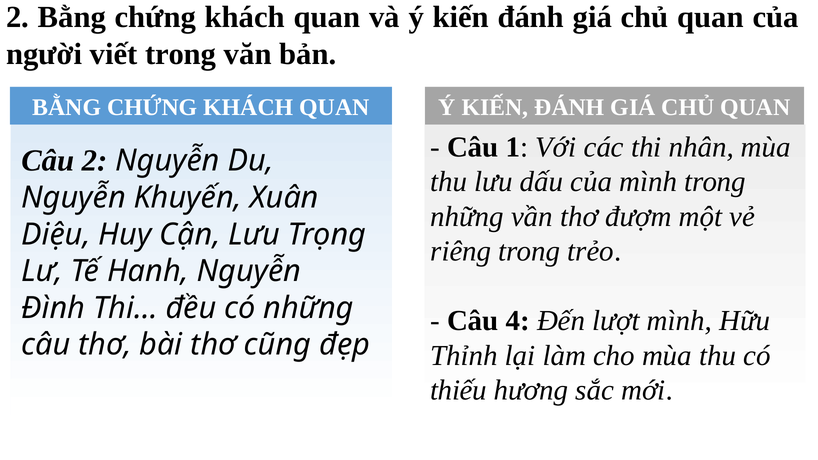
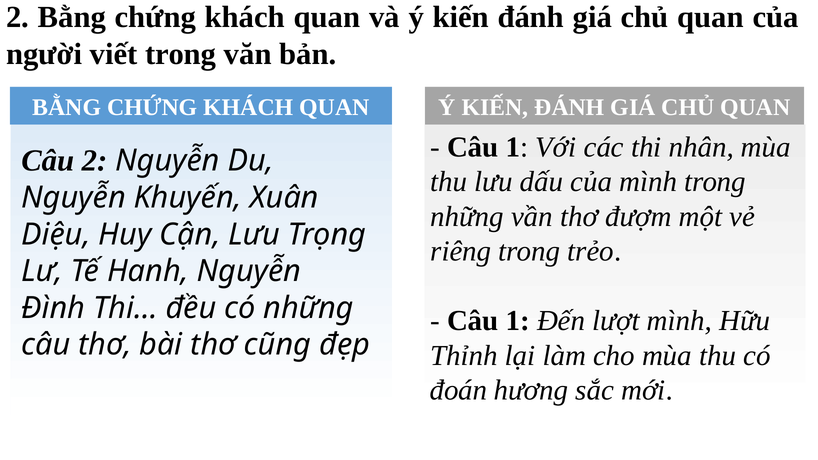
4: 4 -> 1 (518, 321)
thiếu: thiếu -> đoán (459, 390)
